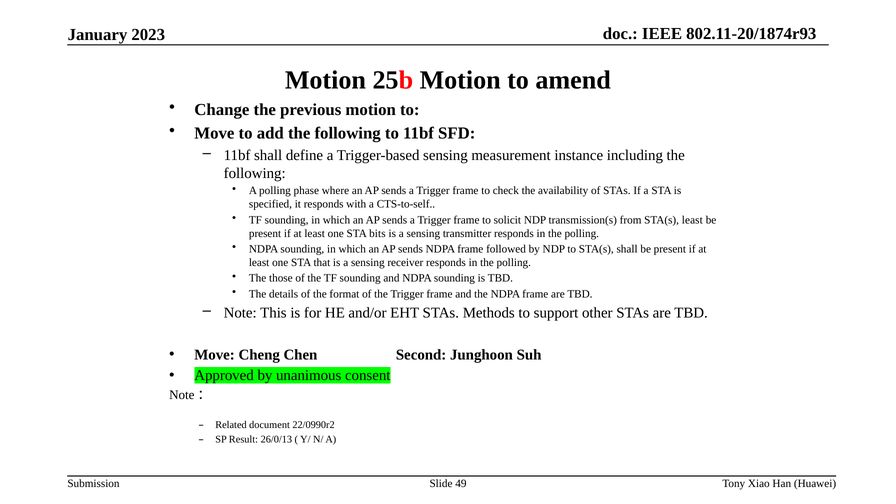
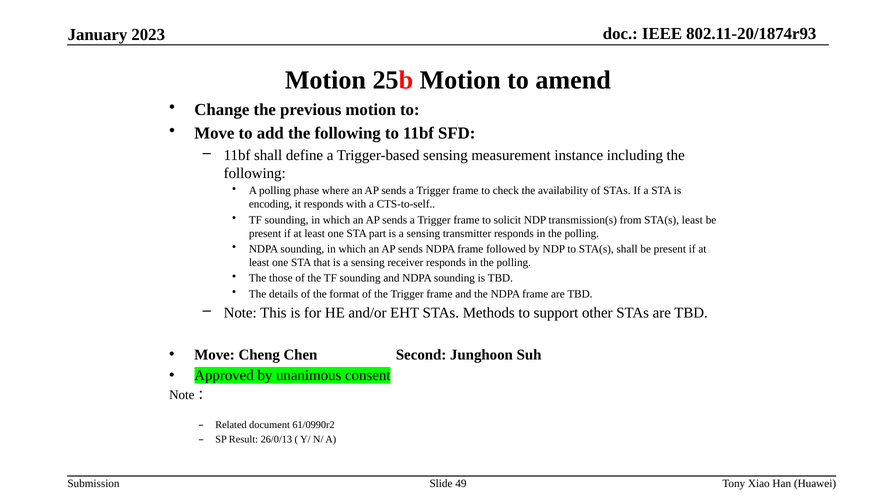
specified: specified -> encoding (270, 204)
bits: bits -> part (377, 233)
22/0990r2: 22/0990r2 -> 61/0990r2 (314, 425)
